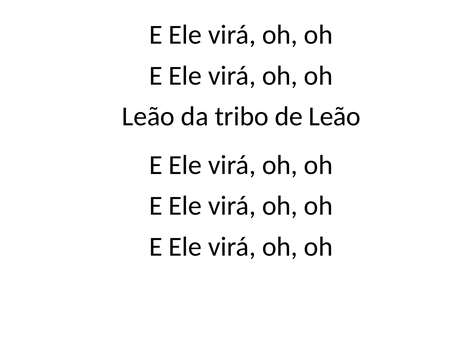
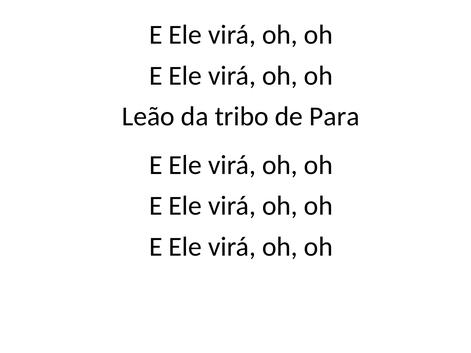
de Leão: Leão -> Para (334, 117)
